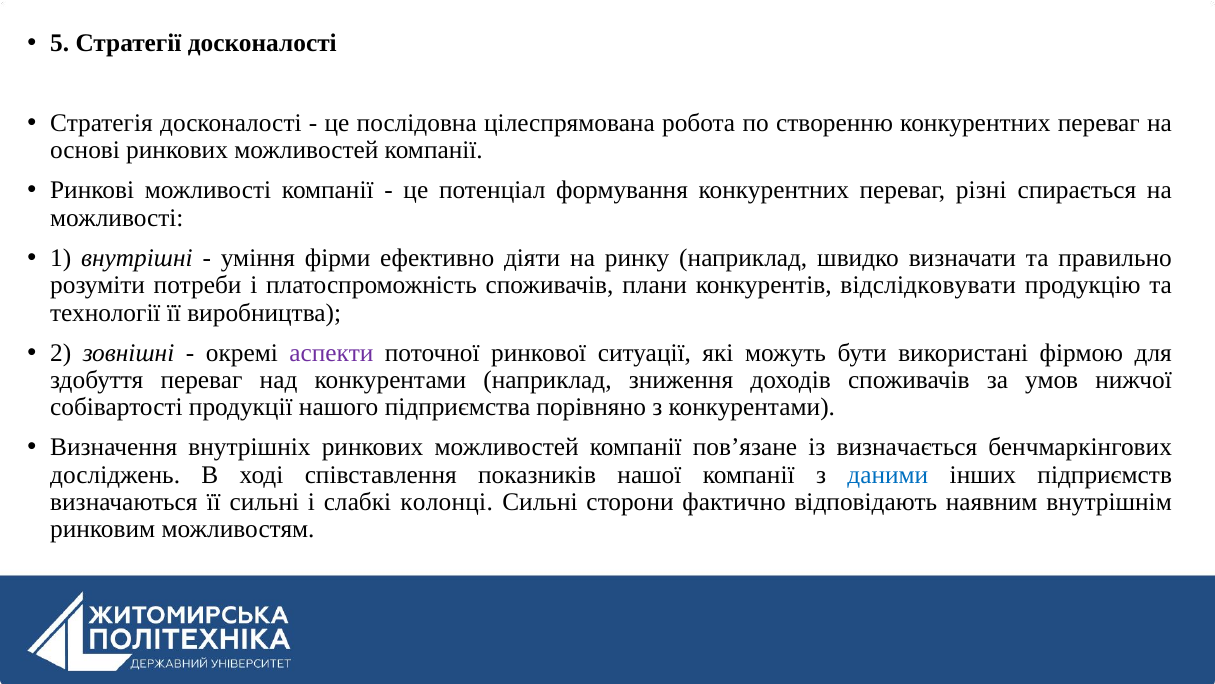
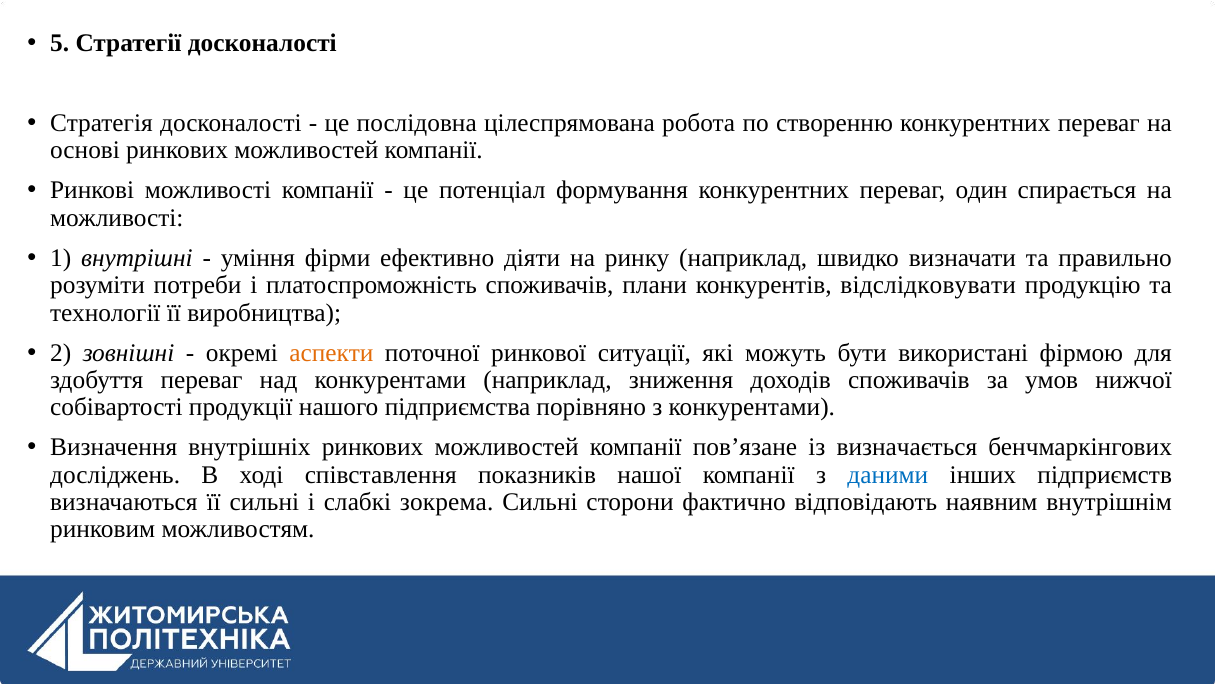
різні: різні -> один (981, 190)
аспекти colour: purple -> orange (331, 352)
колонці: колонці -> зокрема (447, 502)
